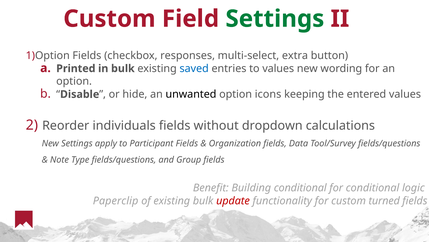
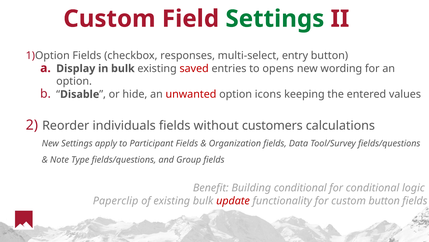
extra: extra -> entry (295, 55)
Printed: Printed -> Display (76, 68)
saved colour: blue -> red (194, 68)
to values: values -> opens (278, 68)
unwanted colour: black -> red (191, 94)
dropdown: dropdown -> customers (272, 125)
custom turned: turned -> button (384, 200)
